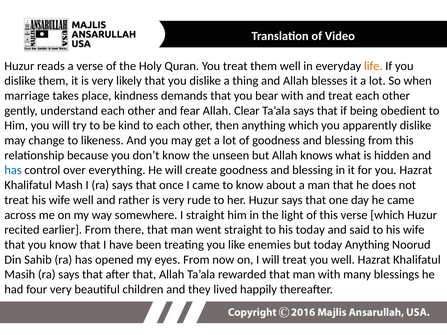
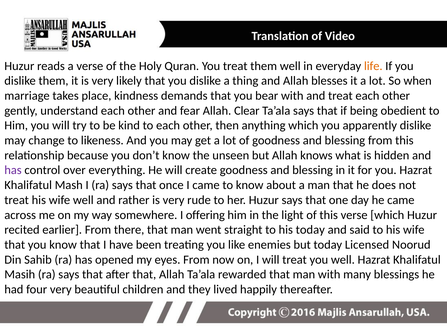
has colour: blue -> purple (13, 170)
I straight: straight -> offering (205, 215)
today Anything: Anything -> Licensed (367, 245)
